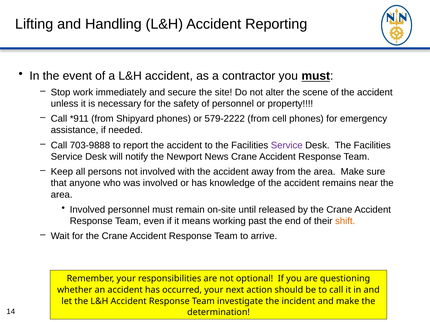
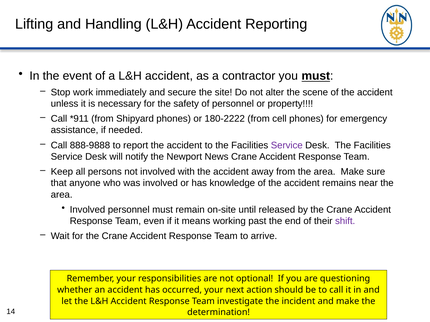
579-2222: 579-2222 -> 180-2222 (225, 119)
703-9888: 703-9888 -> 888-9888 (90, 145)
shift colour: orange -> purple (345, 221)
